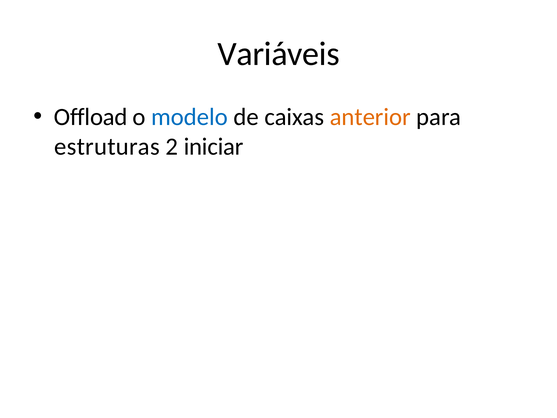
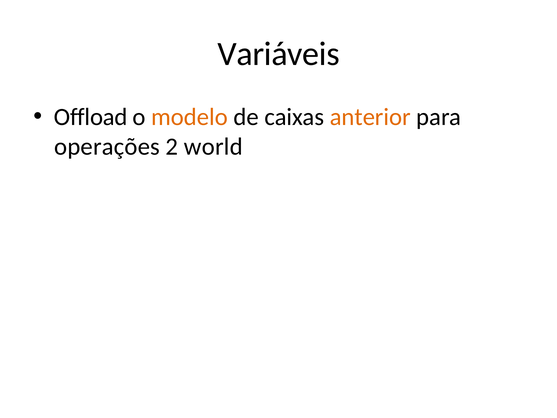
modelo colour: blue -> orange (189, 117)
estruturas: estruturas -> operações (107, 147)
iniciar: iniciar -> world (213, 147)
